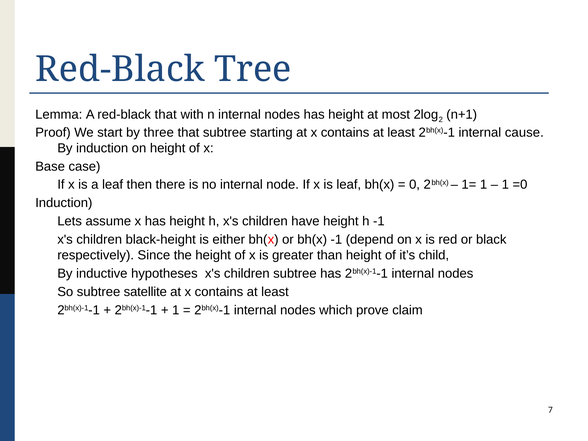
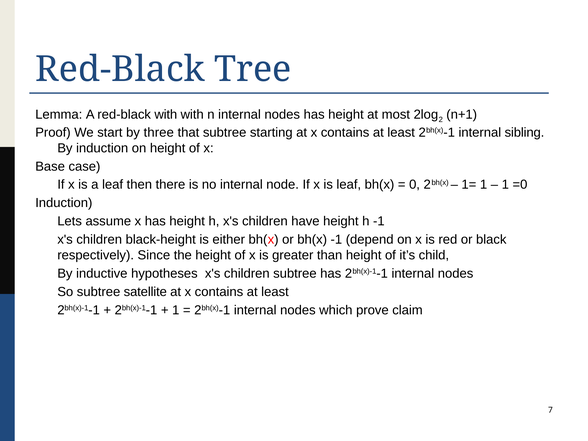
red-black that: that -> with (166, 115)
cause: cause -> sibling (524, 132)
